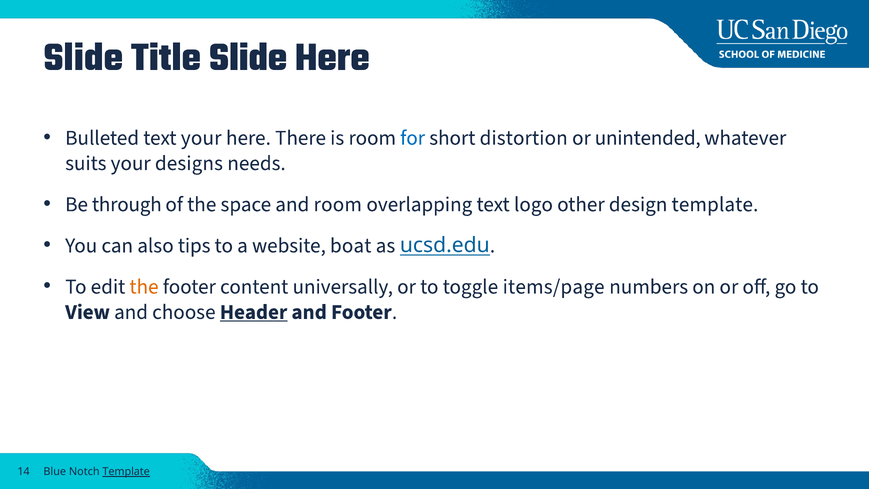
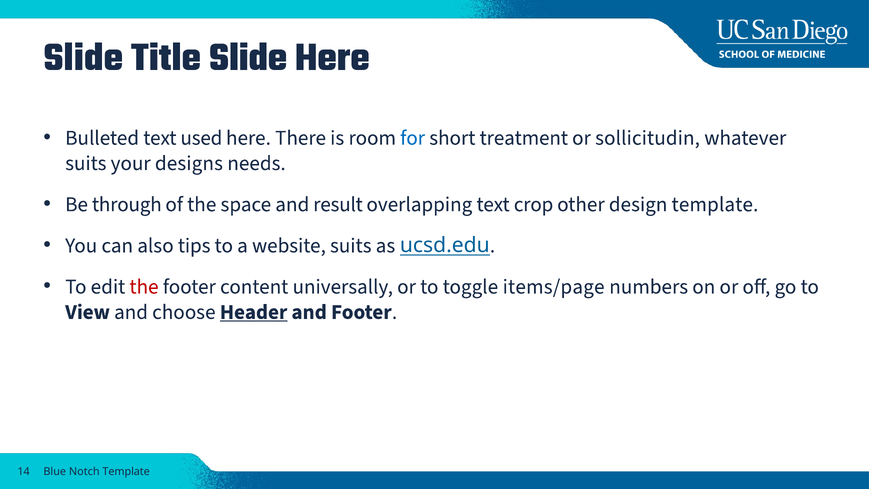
text your: your -> used (201, 138)
distortion: distortion -> treatment (524, 138)
unintended: unintended -> sollicitudin (648, 138)
and room: room -> result (338, 204)
logo: logo -> crop (534, 204)
website boat: boat -> suits (351, 245)
the colour: orange -> red (144, 287)
Template underline: present -> none (126, 472)
